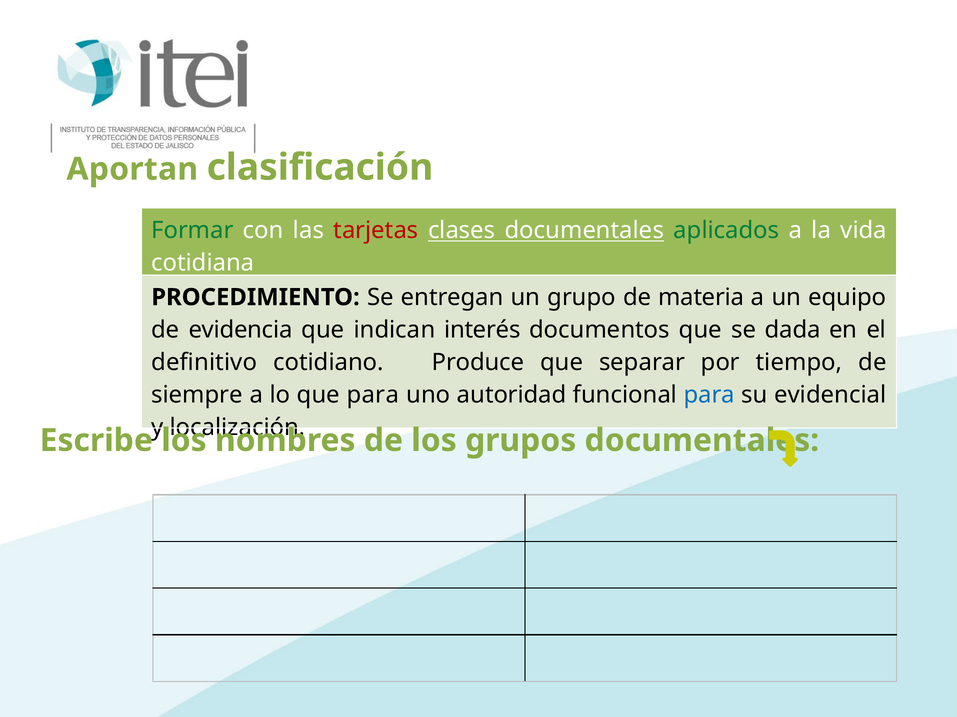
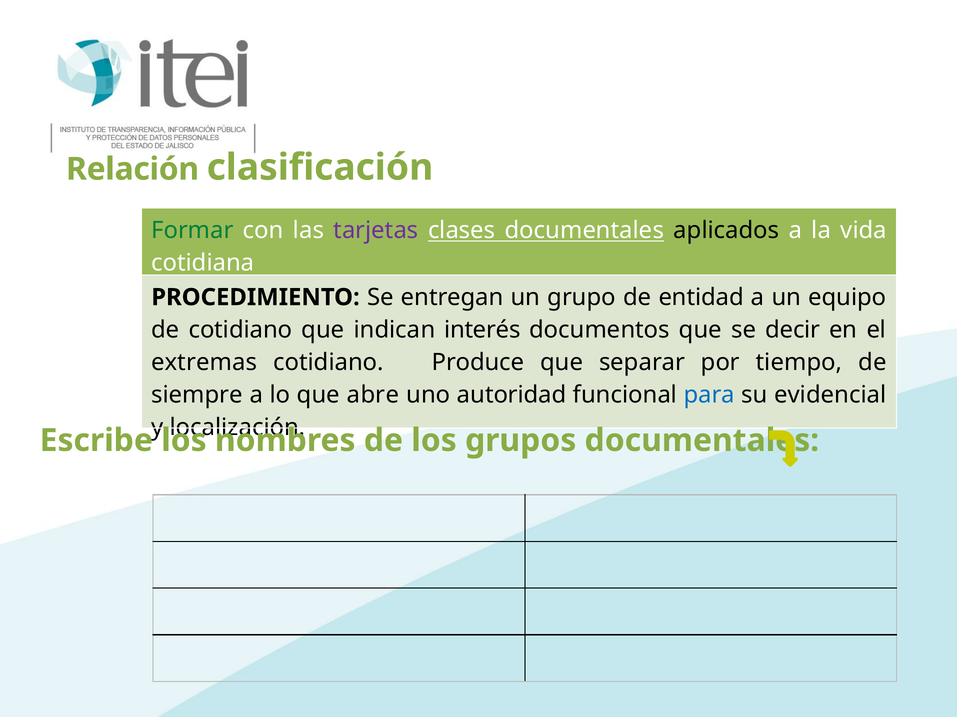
Aportan: Aportan -> Relación (133, 169)
tarjetas colour: red -> purple (376, 231)
aplicados colour: green -> black (726, 231)
materia: materia -> entidad (701, 298)
de evidencia: evidencia -> cotidiano (240, 330)
dada: dada -> decir (793, 330)
definitivo: definitivo -> extremas (204, 363)
que para: para -> abre (373, 395)
